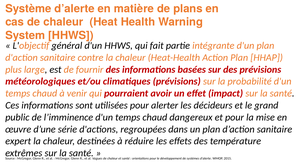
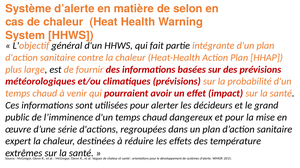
plans: plans -> selon (188, 9)
